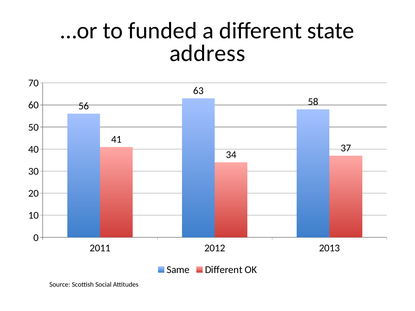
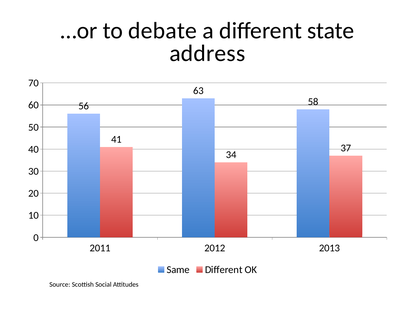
funded: funded -> debate (163, 31)
